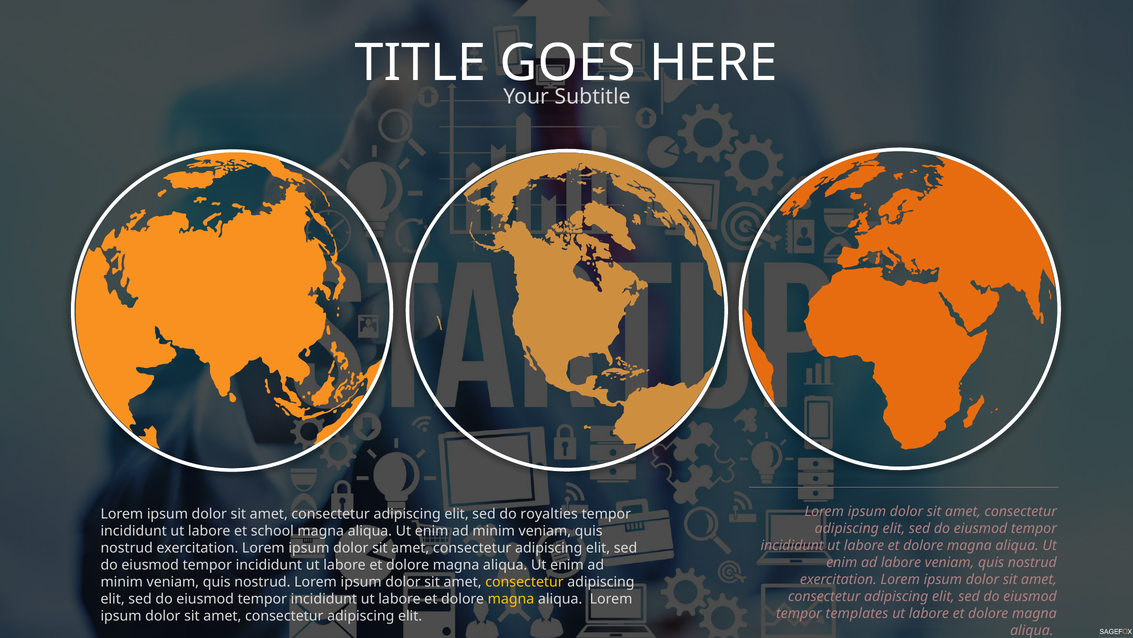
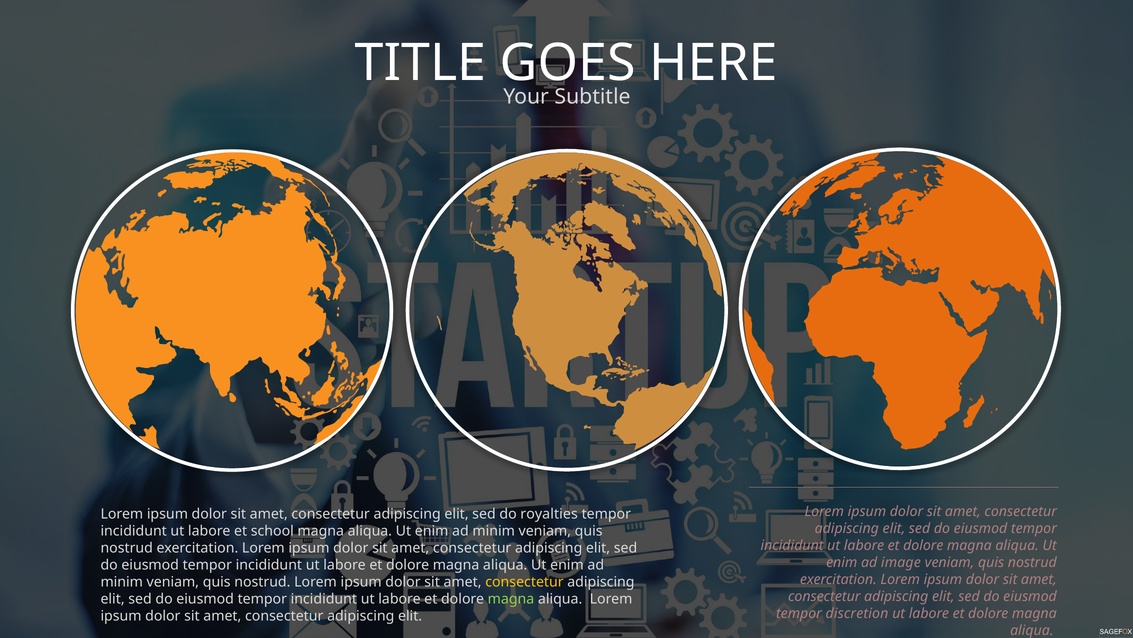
ad labore: labore -> image (901, 562)
magna colour: yellow -> light green (511, 599)
templates: templates -> discretion (857, 613)
